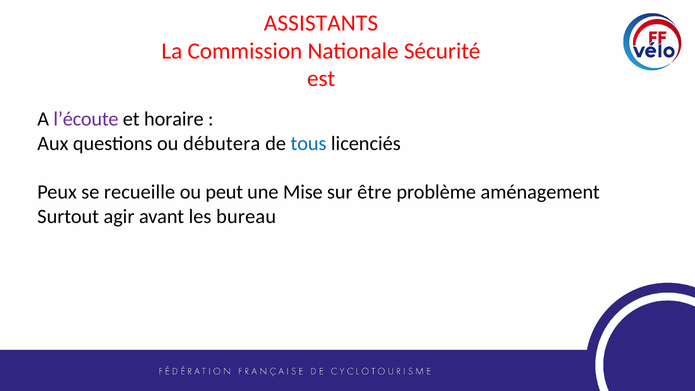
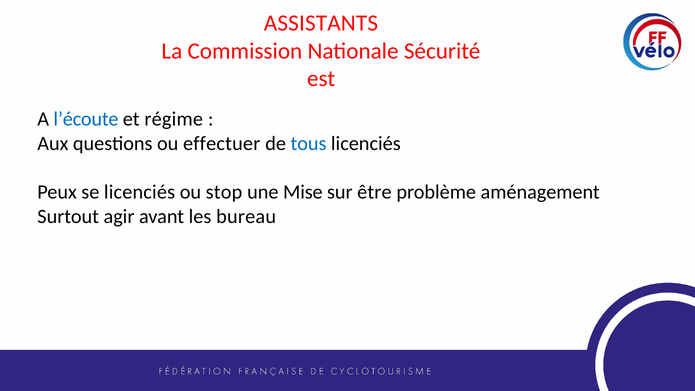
l’écoute colour: purple -> blue (86, 119)
horaire: horaire -> régime (174, 119)
débutera: débutera -> effectuer (222, 143)
se recueille: recueille -> licenciés (140, 192)
peut: peut -> stop (224, 192)
